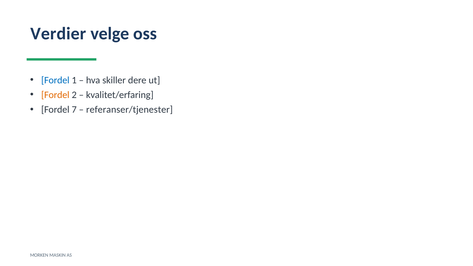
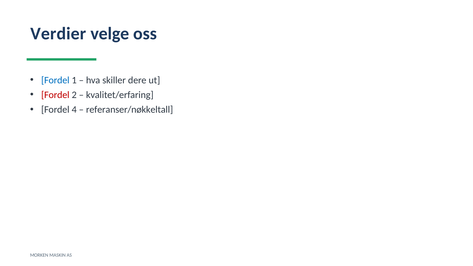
Fordel colour: orange -> red (55, 95)
7: 7 -> 4 (74, 110)
referanser/tjenester: referanser/tjenester -> referanser/nøkkeltall (130, 110)
